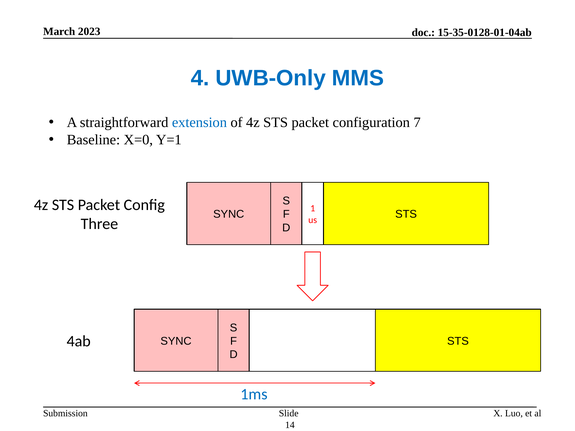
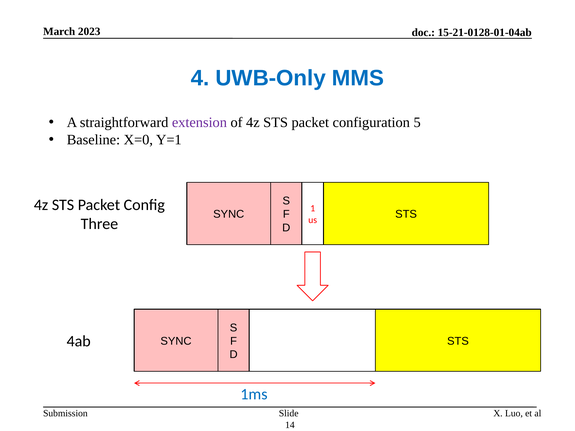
15-35-0128-01-04ab: 15-35-0128-01-04ab -> 15-21-0128-01-04ab (485, 32)
extension colour: blue -> purple (199, 123)
7: 7 -> 5 (417, 123)
